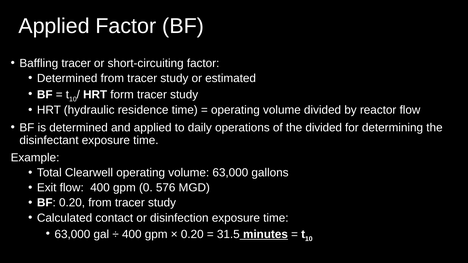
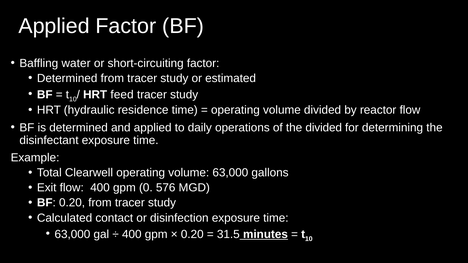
Baffling tracer: tracer -> water (76, 63)
form: form -> feed (122, 95)
